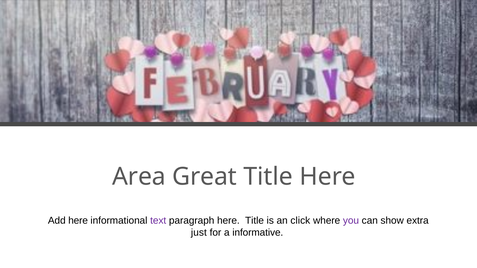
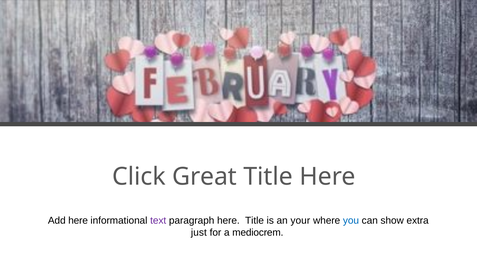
Area: Area -> Click (139, 177)
click: click -> your (300, 221)
you colour: purple -> blue (351, 221)
informative: informative -> mediocrem (258, 233)
